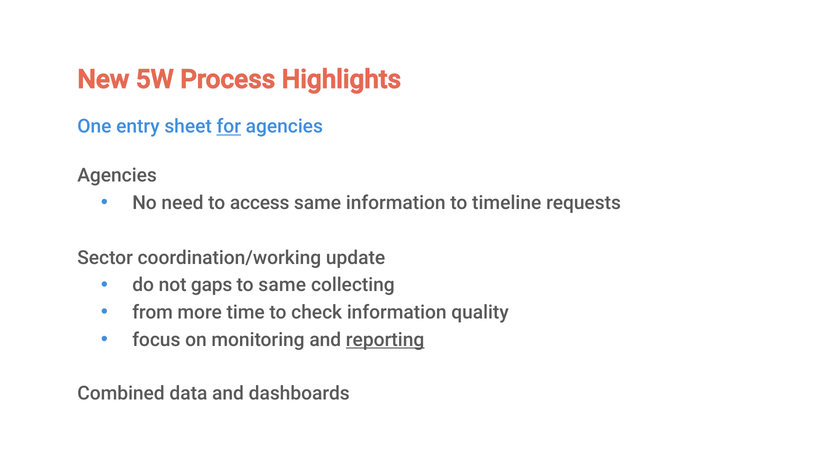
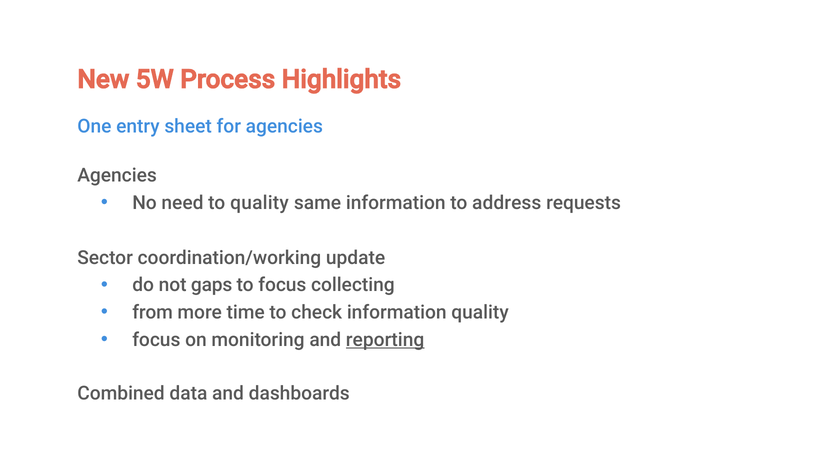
for underline: present -> none (229, 127)
to access: access -> quality (260, 203)
timeline: timeline -> address (507, 203)
to same: same -> focus (282, 285)
